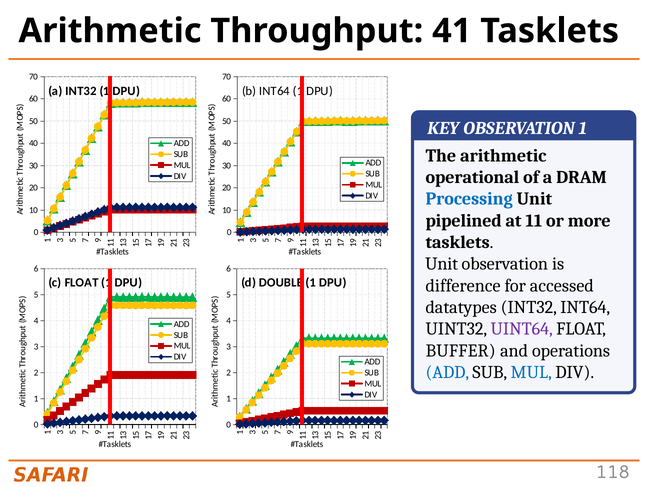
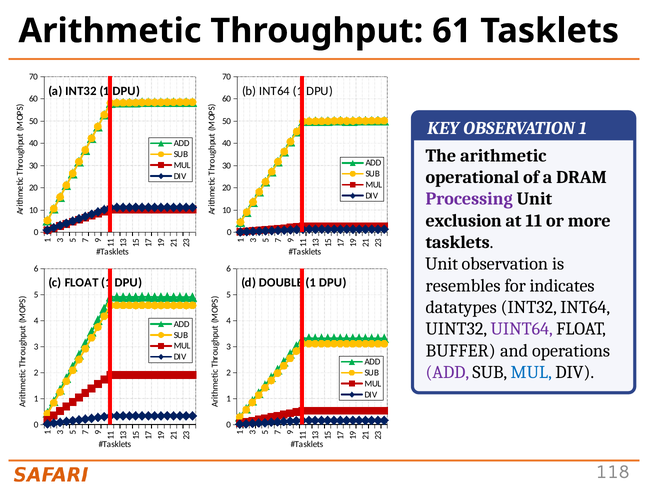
41: 41 -> 61 (452, 31)
Processing colour: blue -> purple (469, 199)
pipelined: pipelined -> exclusion (464, 221)
difference: difference -> resembles (463, 285)
accessed: accessed -> indicates (562, 285)
ADD colour: blue -> purple (447, 372)
